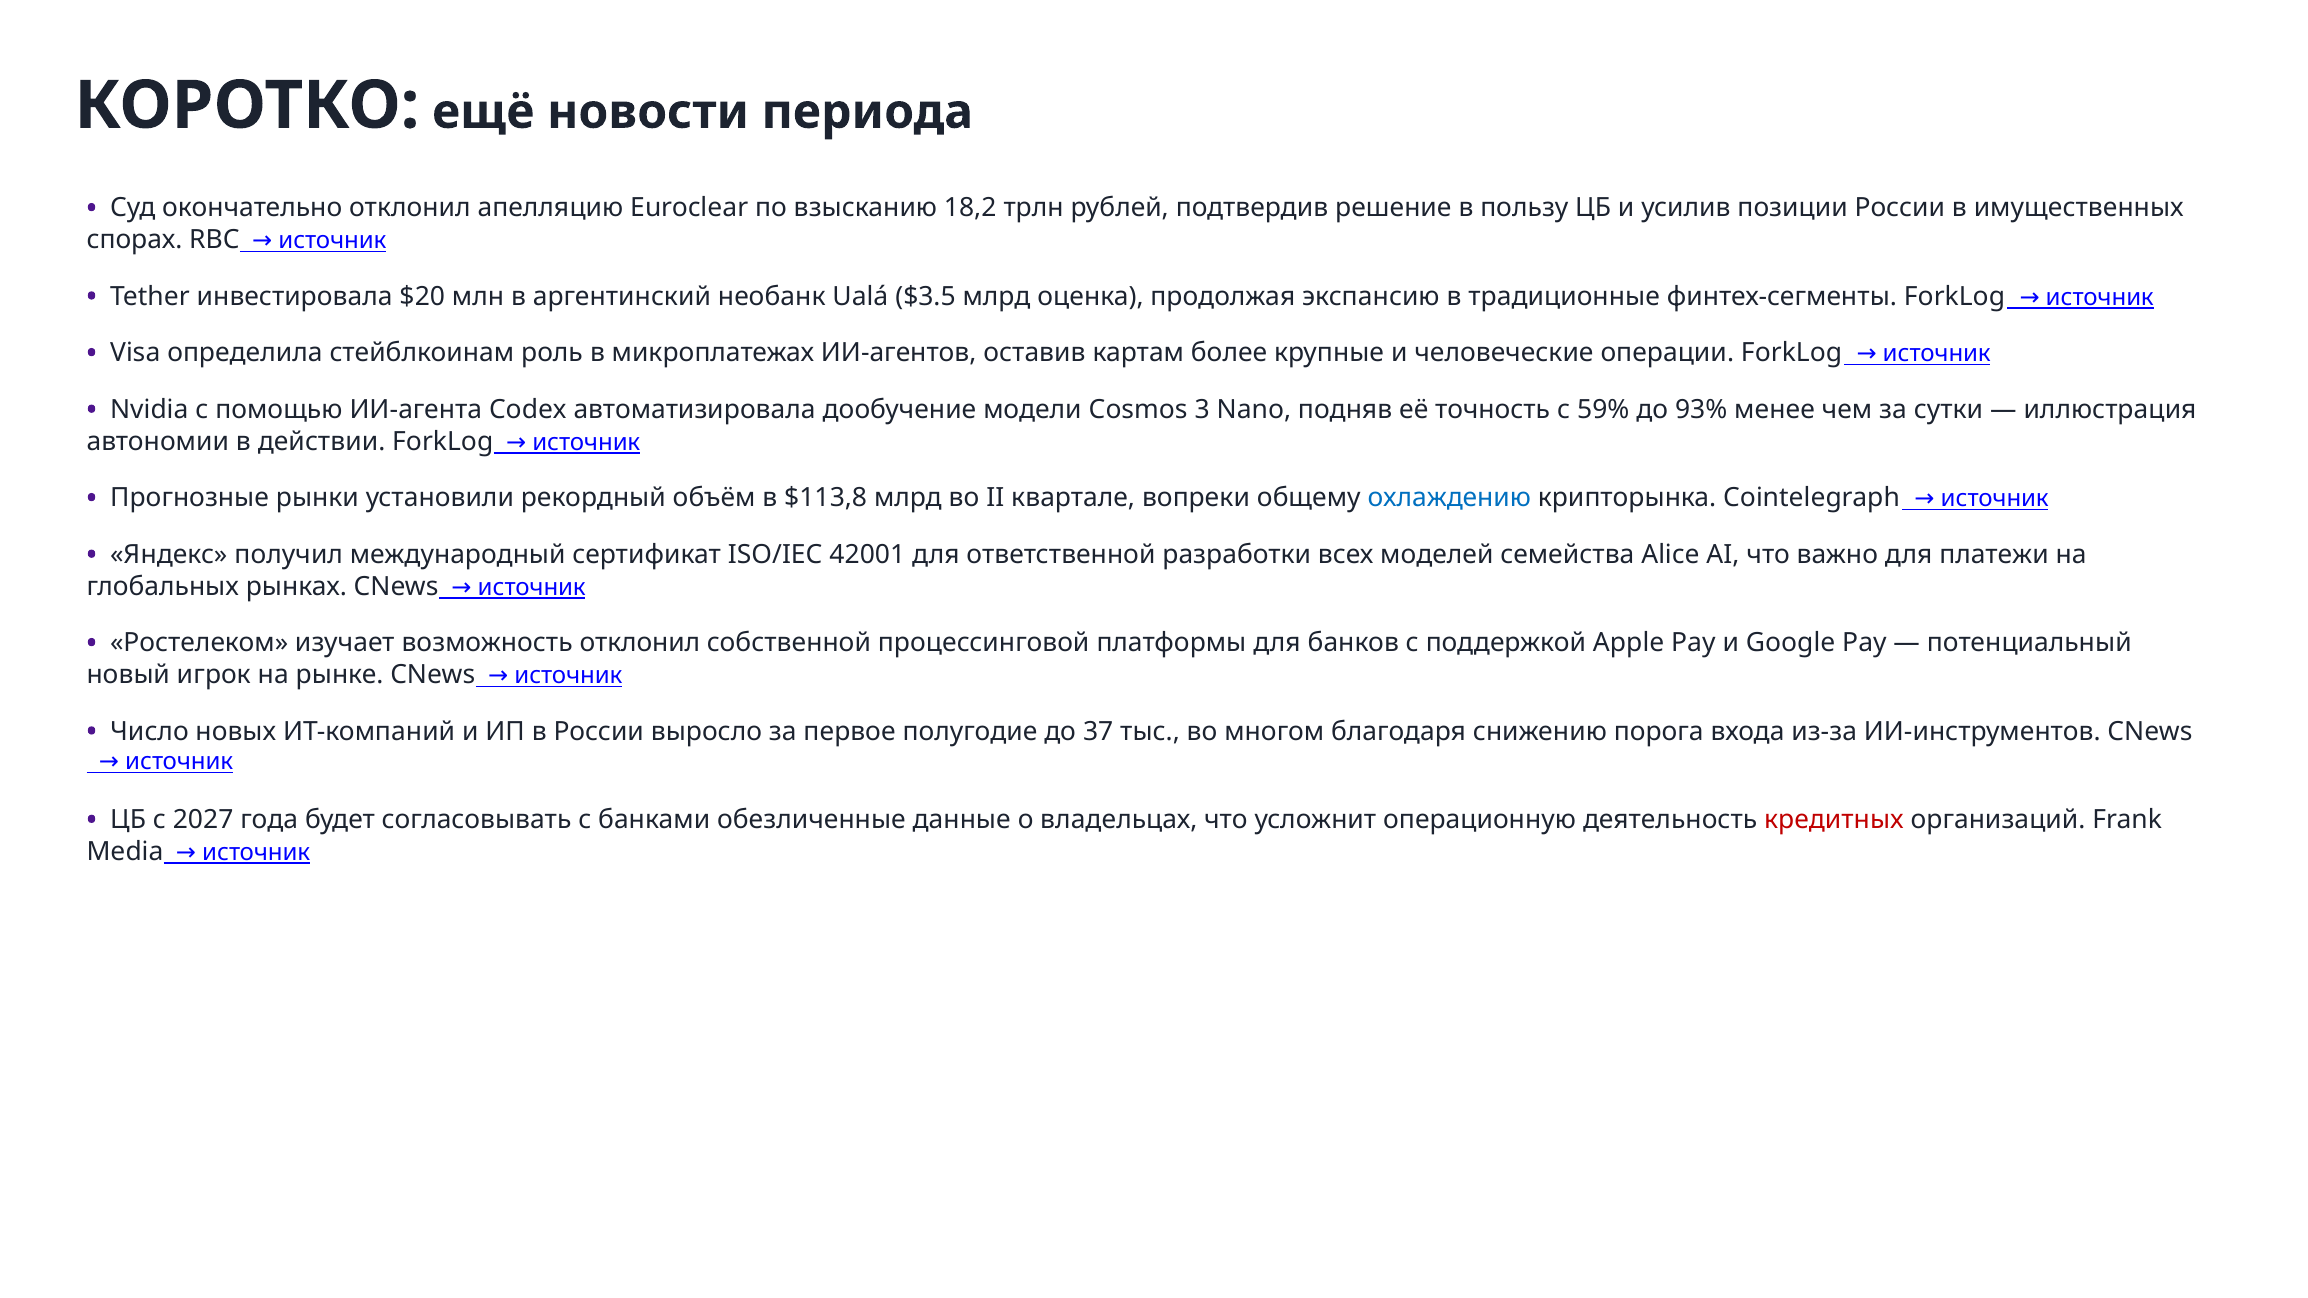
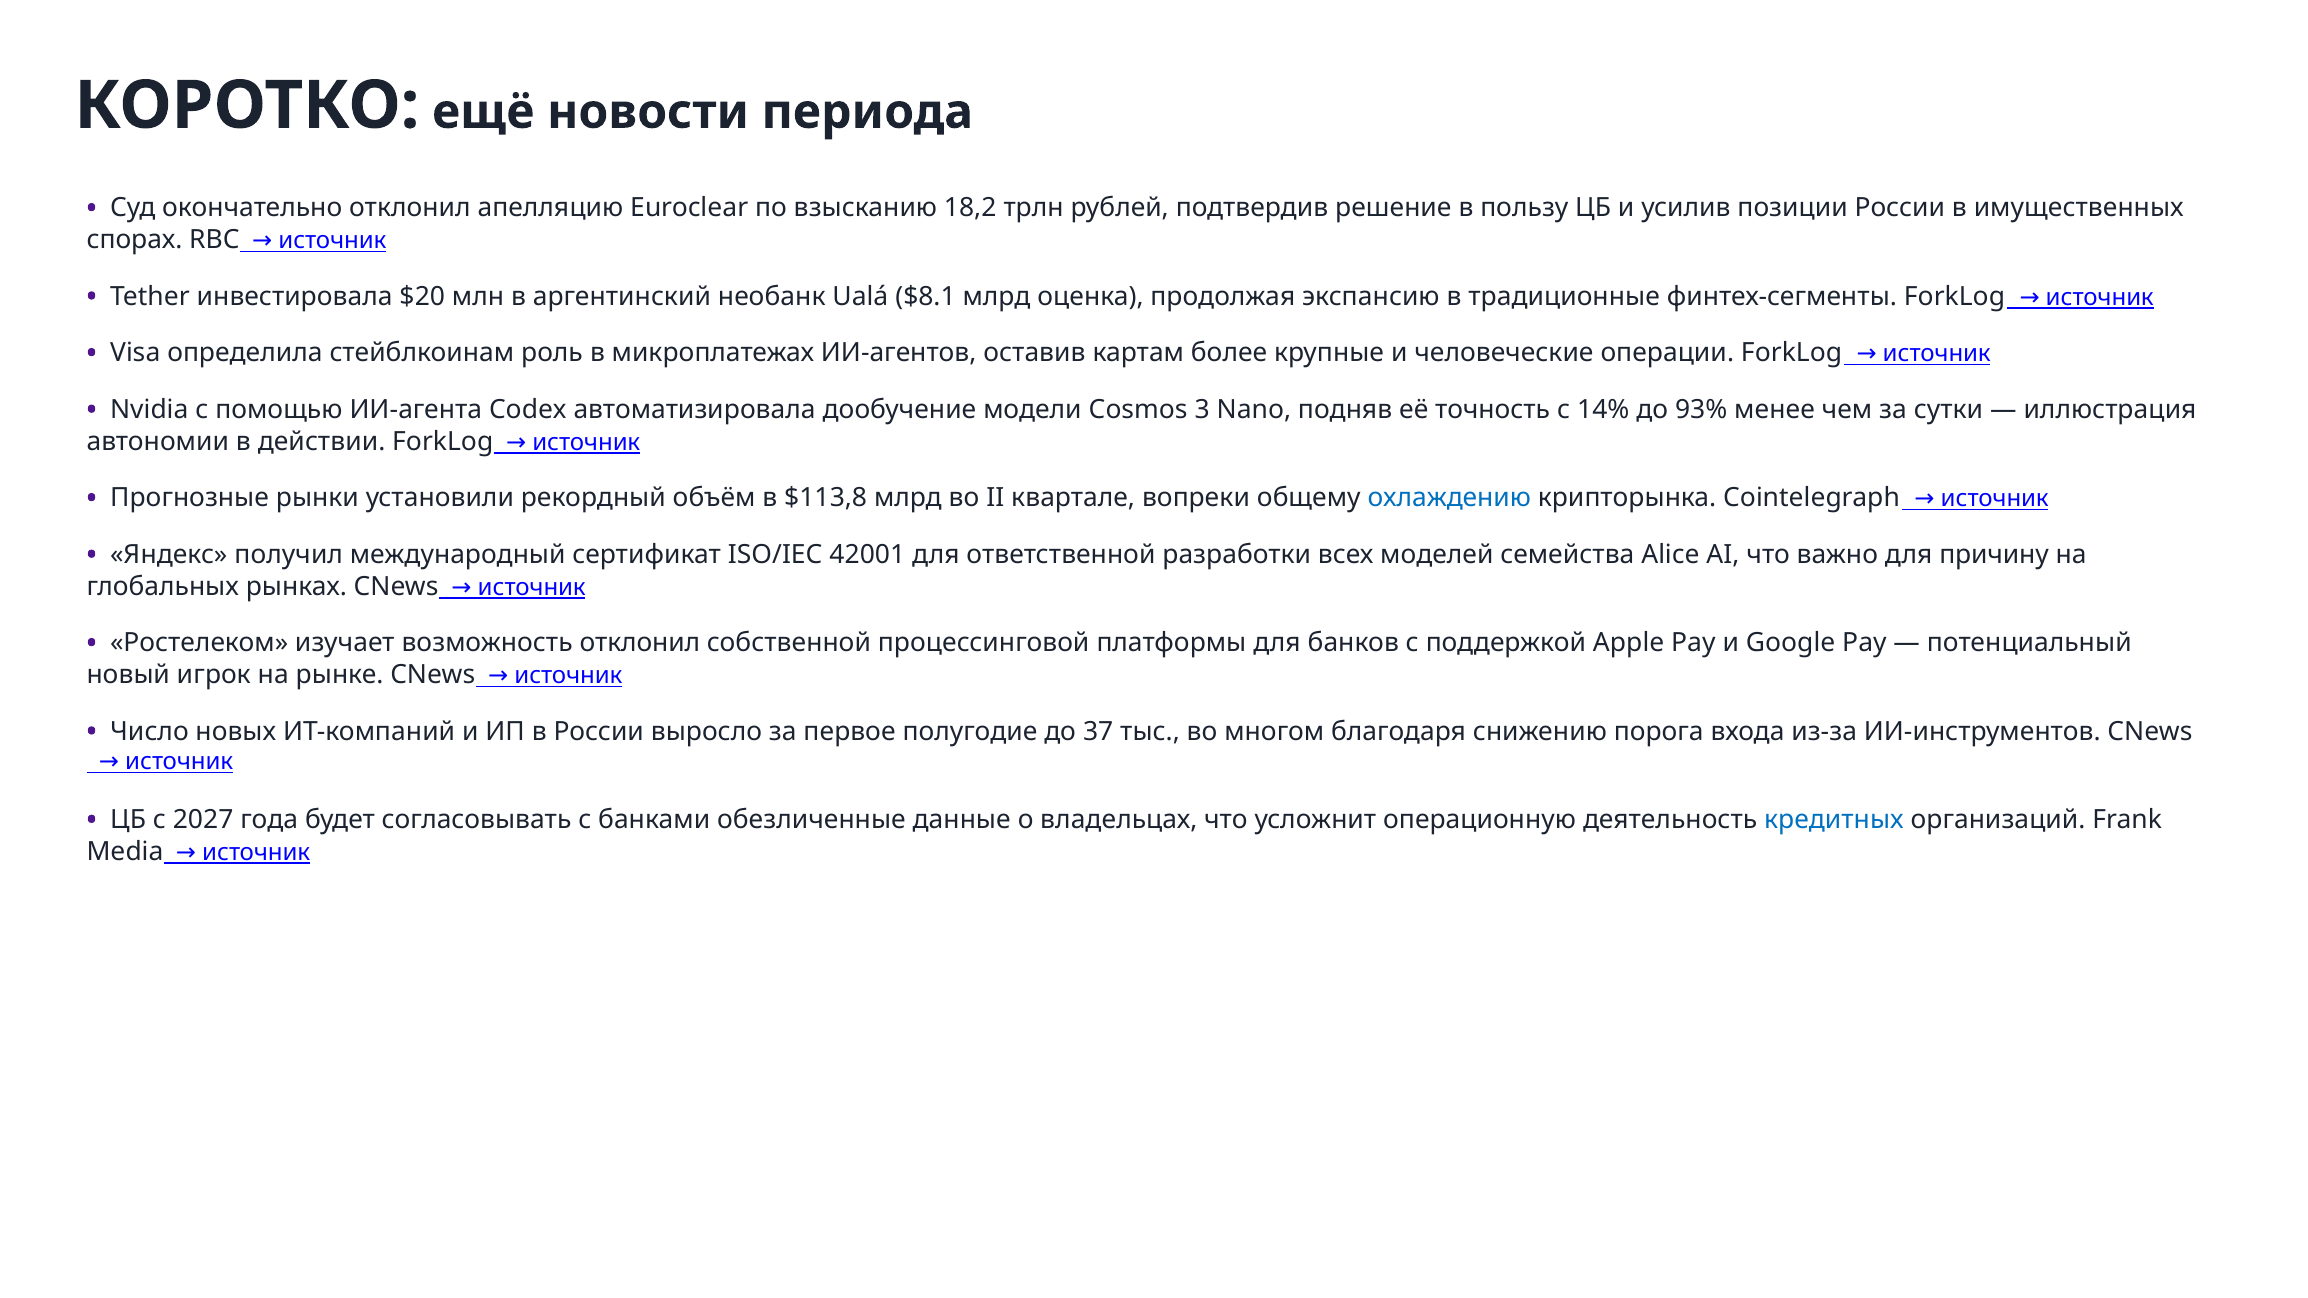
$3.5: $3.5 -> $8.1 (926, 296)
59%: 59% -> 14% (1603, 410)
платежи: платежи -> причину (1994, 555)
кредитных colour: red -> blue (1834, 820)
